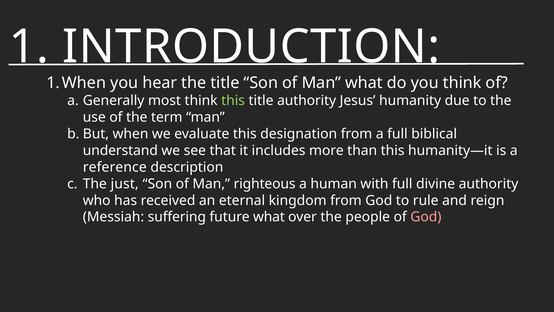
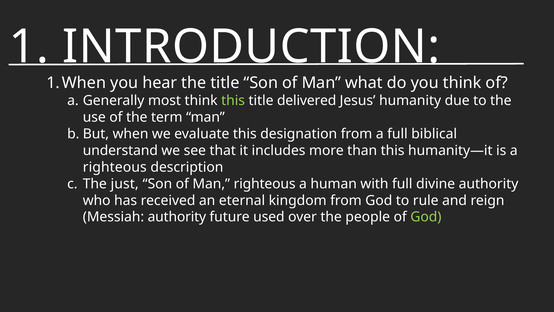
title authority: authority -> delivered (307, 100)
reference: reference -> righteous (115, 167)
Messiah suffering: suffering -> authority (177, 217)
future what: what -> used (269, 217)
God colour: pink -> light green (426, 217)
